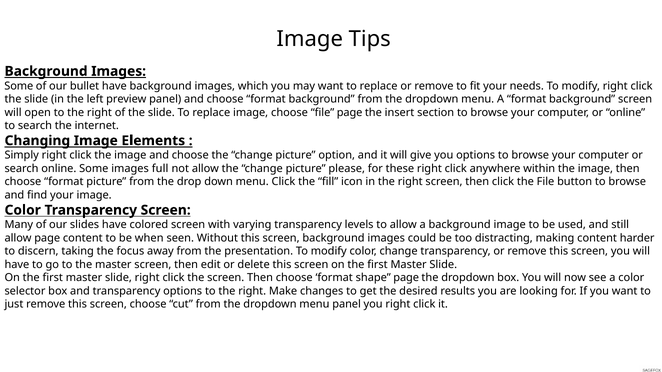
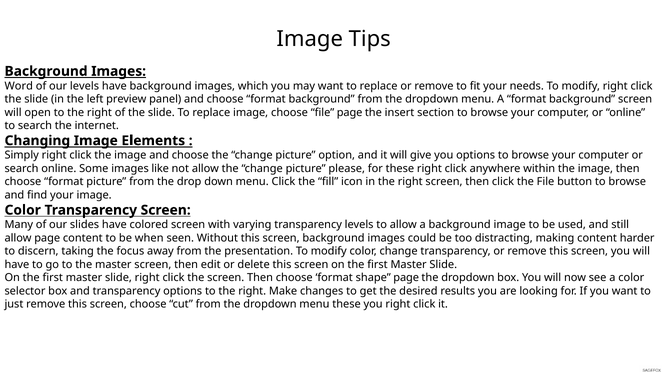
Some: Some -> Word (19, 86)
our bullet: bullet -> levels (85, 86)
full: full -> like (160, 169)
menu panel: panel -> these (347, 304)
